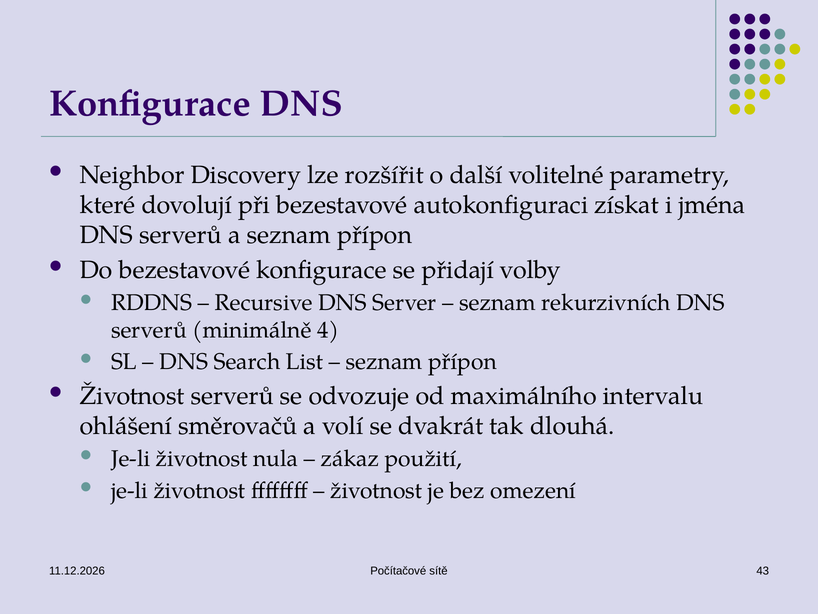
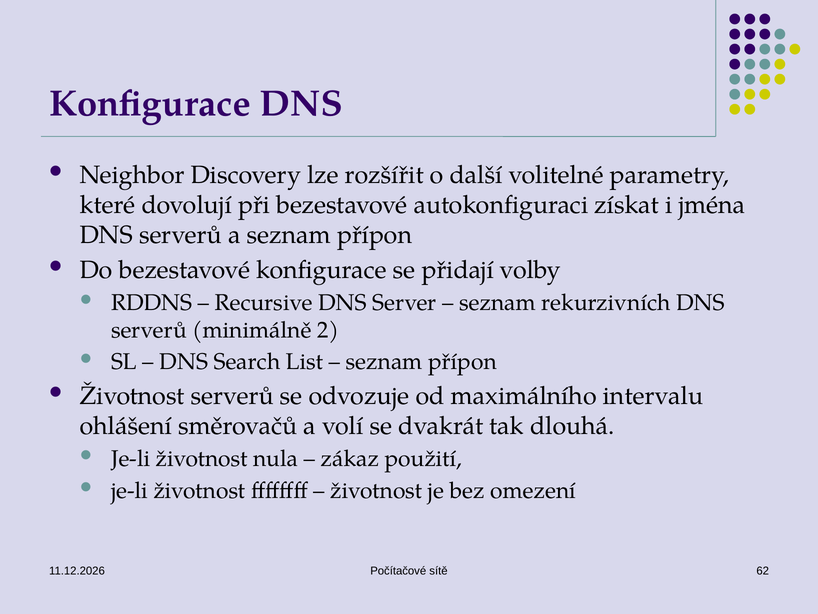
4: 4 -> 2 (328, 330)
43: 43 -> 62 (763, 571)
